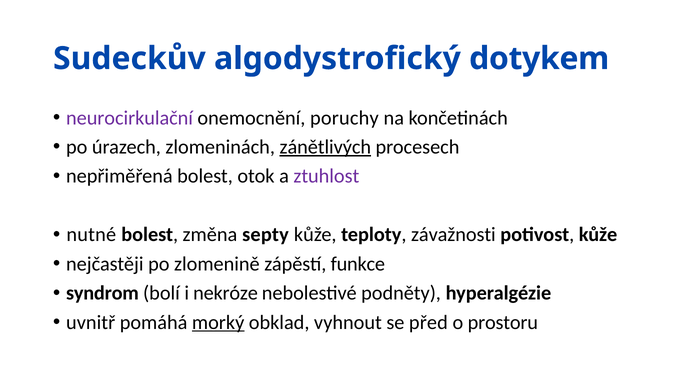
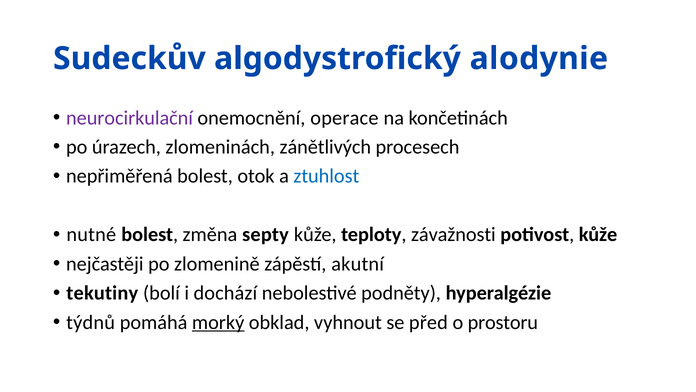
dotykem: dotykem -> alodynie (539, 58)
poruchy: poruchy -> operace (344, 118)
zánětlivých underline: present -> none (325, 147)
ztuhlost colour: purple -> blue (326, 176)
funkce: funkce -> akutní (358, 264)
syndrom: syndrom -> tekutiny (102, 293)
nekróze: nekróze -> dochází (225, 293)
uvnitř: uvnitř -> týdnů (91, 322)
